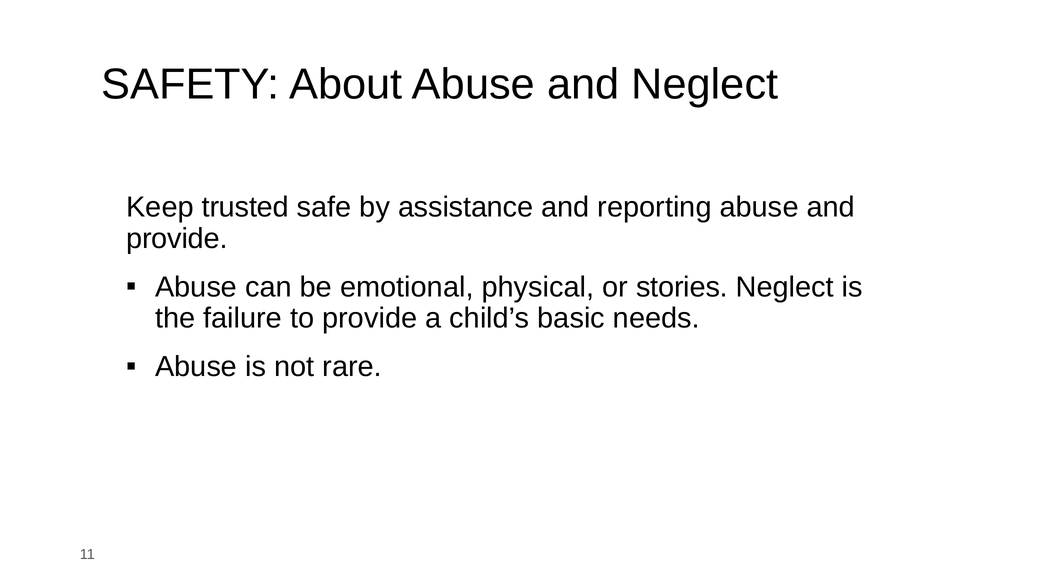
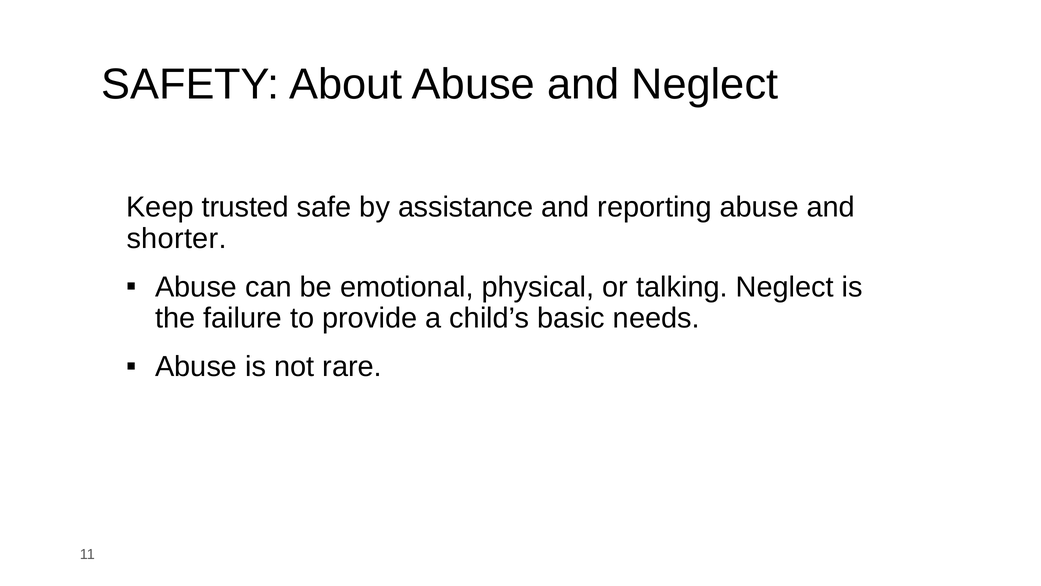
provide: provide -> shorter (177, 238)
stories: stories -> talking (682, 287)
